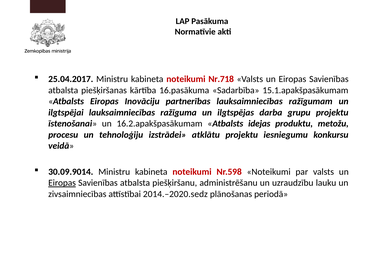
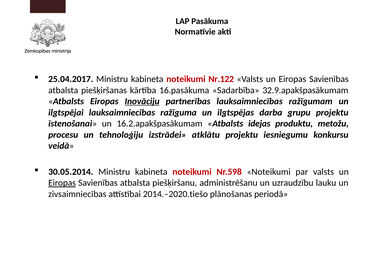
Nr.718: Nr.718 -> Nr.122 (221, 79)
15.1.apakšpasākumam: 15.1.apakšpasākumam -> 32.9.apakšpasākumam (305, 90)
Inovāciju underline: none -> present (142, 101)
30.09.9014: 30.09.9014 -> 30.05.2014 (71, 172)
2014.–2020.sedz: 2014.–2020.sedz -> 2014.–2020.tiešo (175, 194)
